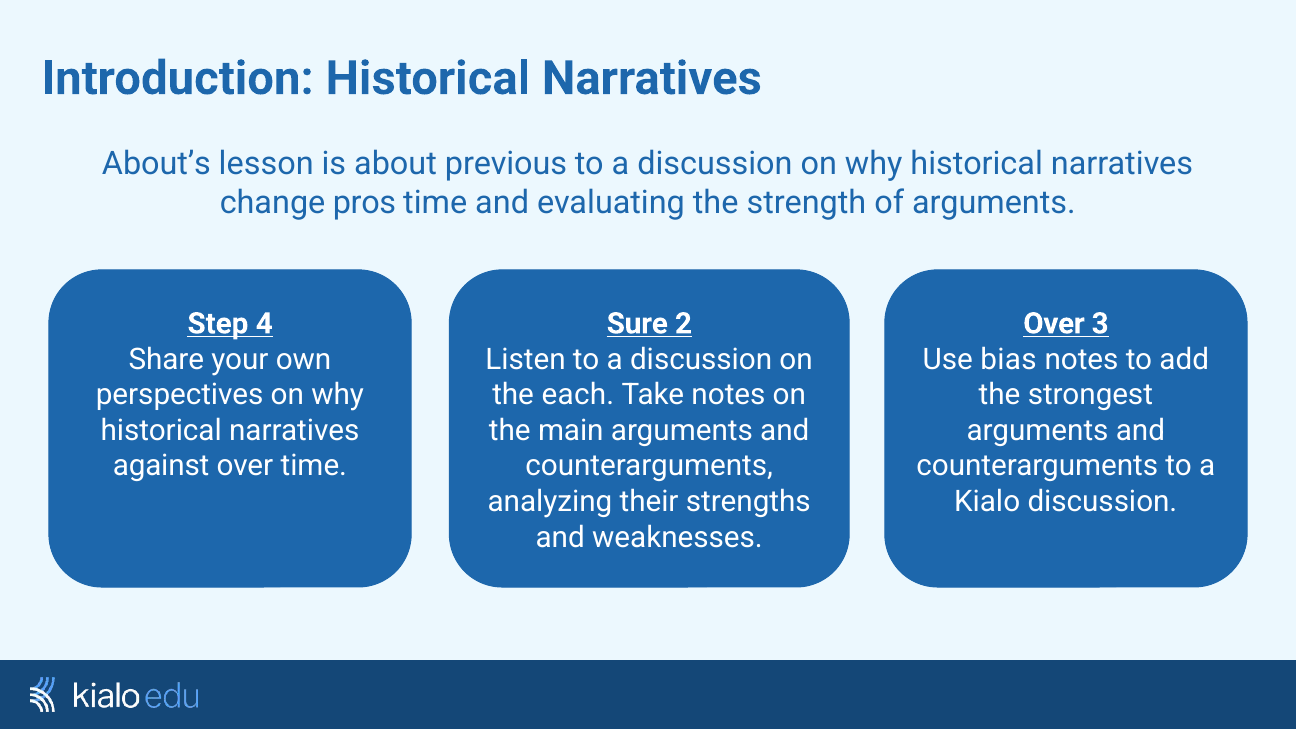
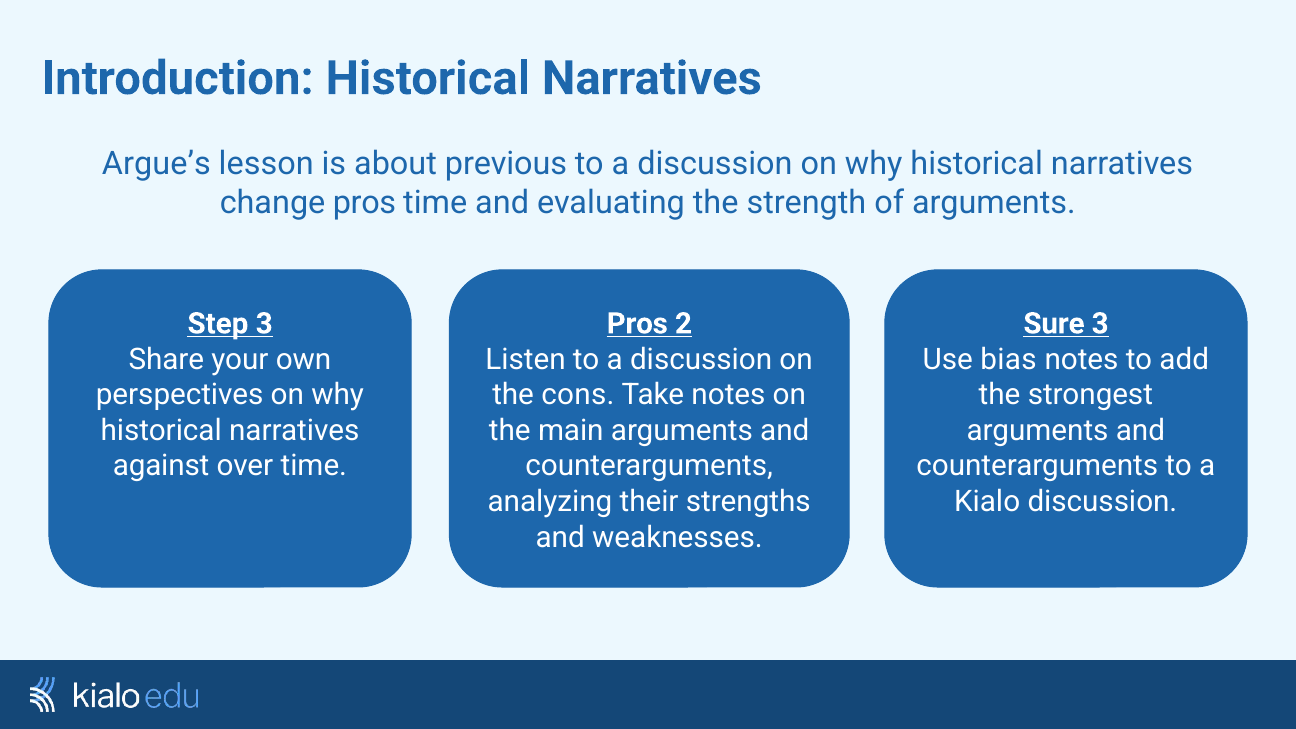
About’s: About’s -> Argue’s (156, 164)
Step 4: 4 -> 3 (264, 324)
Sure: Sure -> Pros (637, 324)
Over: Over -> Sure (1054, 324)
each: each -> cons (578, 395)
